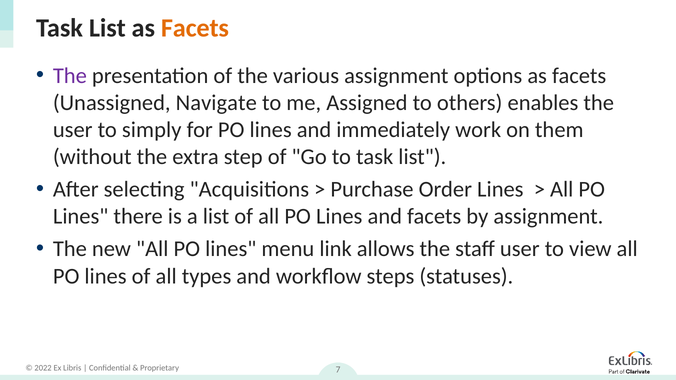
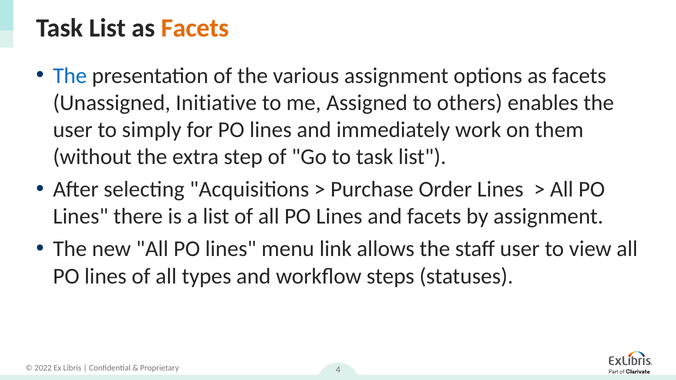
The colour: purple -> blue (70, 76)
Navigate: Navigate -> Initiative (216, 103)
7: 7 -> 4 (338, 370)
